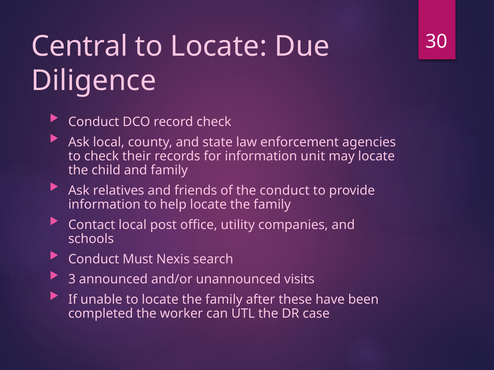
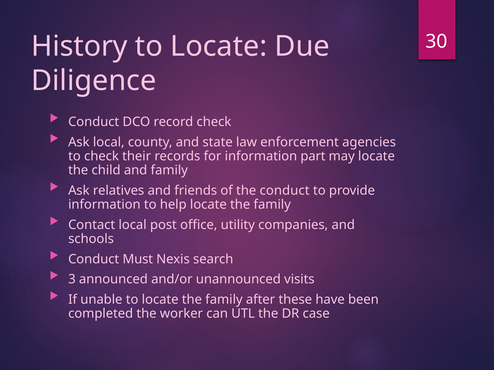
Central: Central -> History (79, 46)
unit: unit -> part (313, 156)
